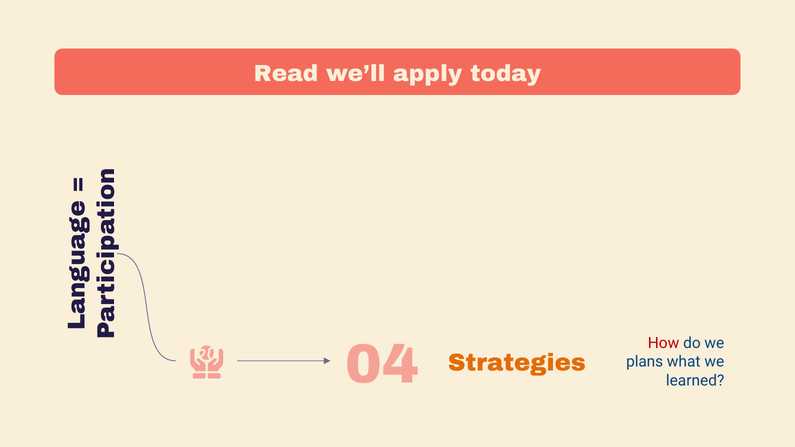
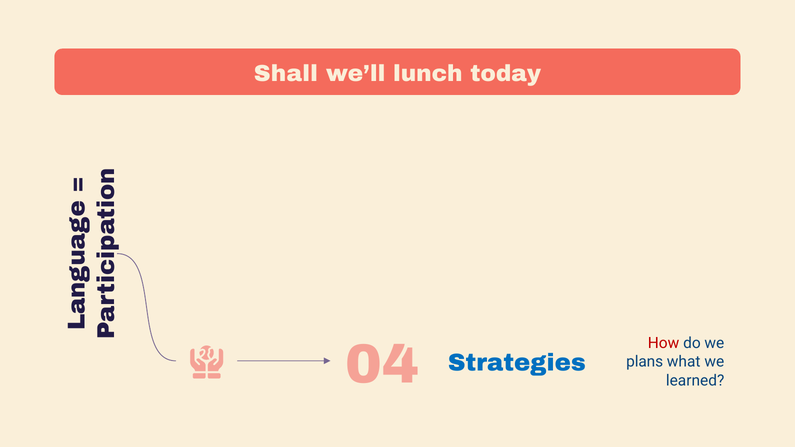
Read: Read -> Shall (286, 73)
apply: apply -> lunch (428, 73)
Strategies colour: orange -> blue (517, 363)
